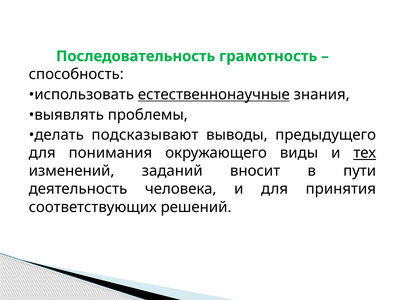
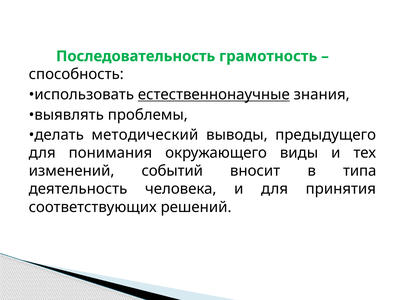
подсказывают: подсказывают -> методический (145, 135)
тех underline: present -> none (365, 153)
заданий: заданий -> событий (172, 171)
пути: пути -> типа (360, 171)
